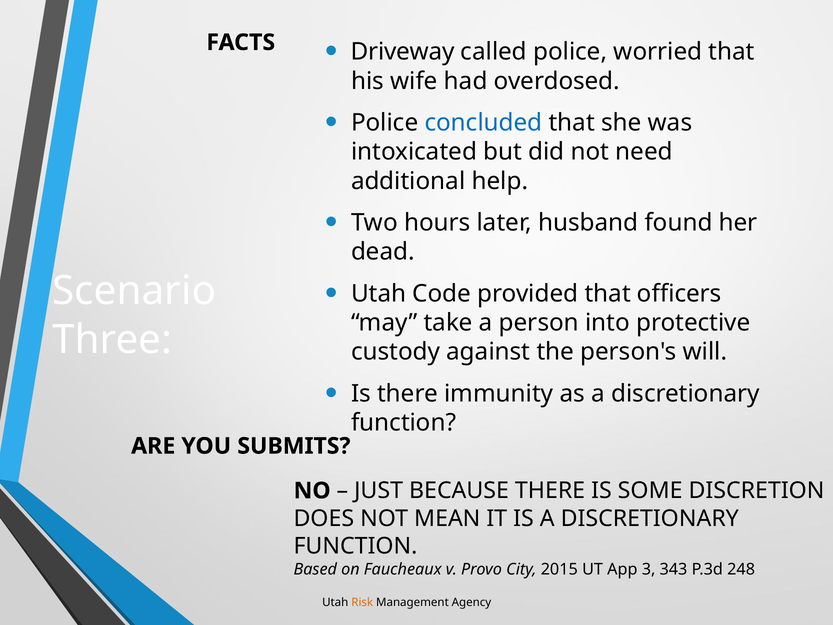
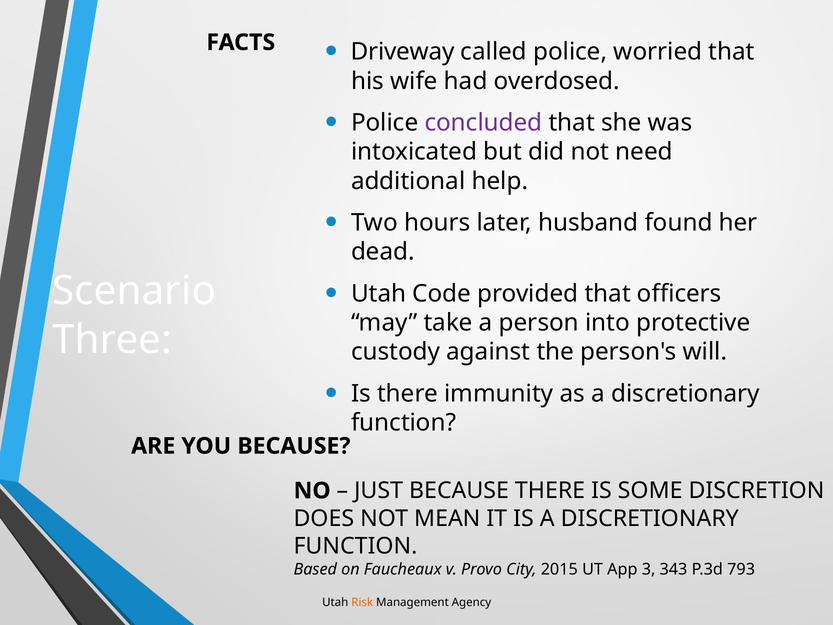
concluded colour: blue -> purple (483, 123)
YOU SUBMITS: SUBMITS -> BECAUSE (294, 446)
248: 248 -> 793 (741, 569)
